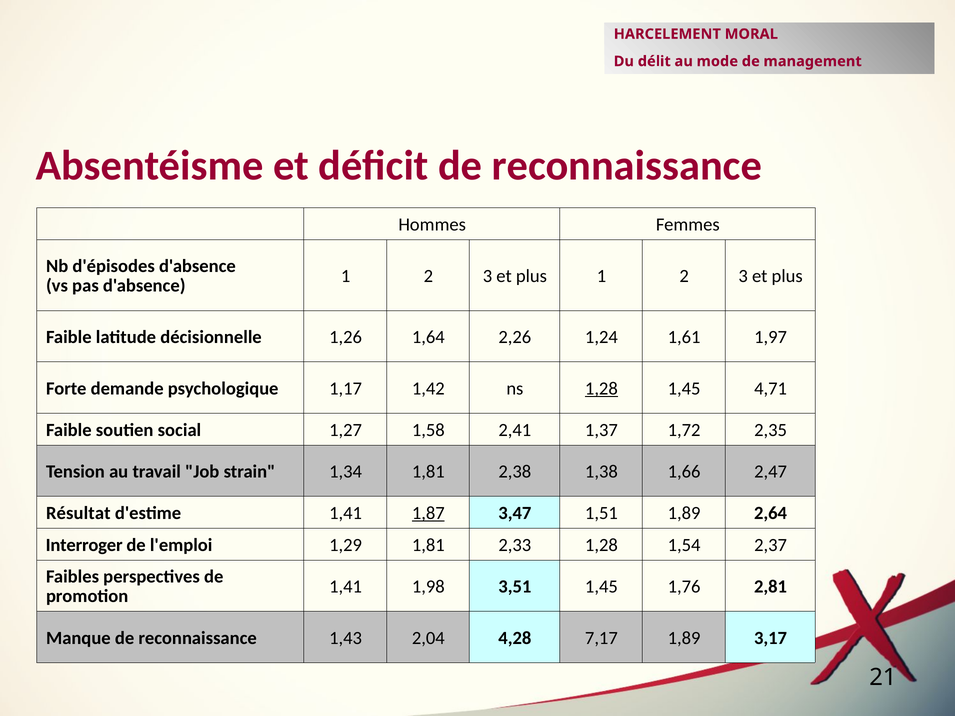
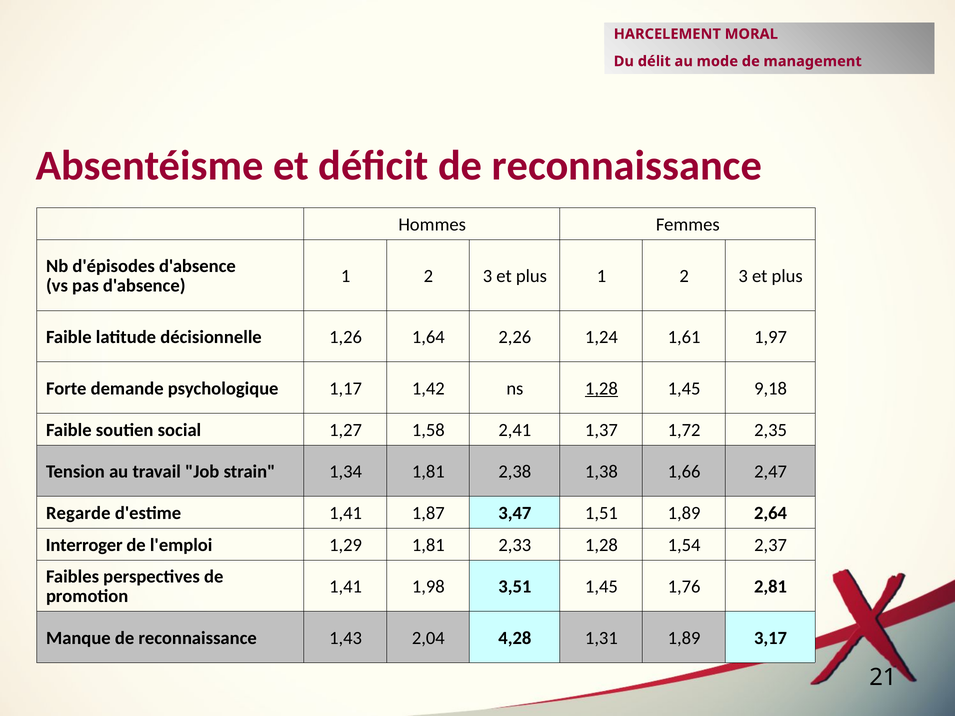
4,71: 4,71 -> 9,18 (771, 389)
Résultat: Résultat -> Regarde (78, 513)
1,87 underline: present -> none (428, 513)
7,17: 7,17 -> 1,31 (601, 638)
